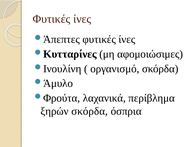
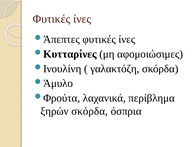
οργανισμό: οργανισμό -> γαλακτόζη (115, 69)
